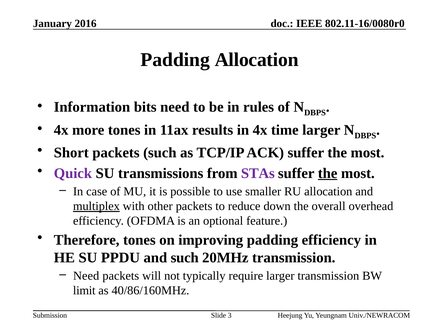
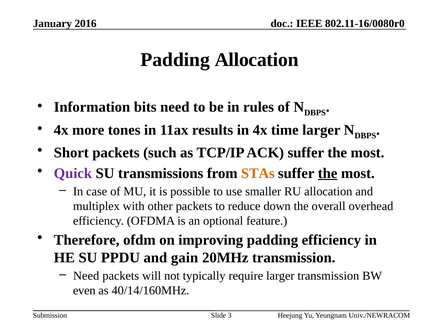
STAs colour: purple -> orange (258, 173)
multiplex underline: present -> none (96, 206)
Therefore tones: tones -> ofdm (139, 240)
and such: such -> gain (185, 258)
limit: limit -> even (84, 291)
40/86/160MHz: 40/86/160MHz -> 40/14/160MHz (150, 291)
